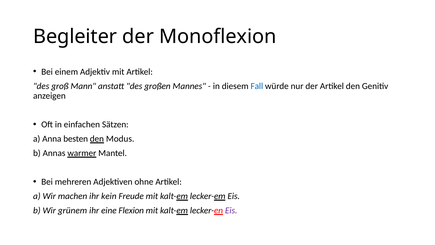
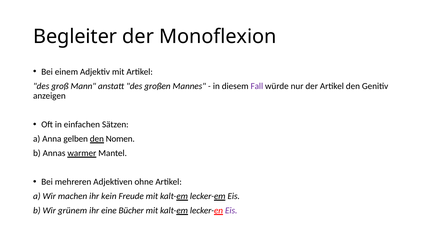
Fall colour: blue -> purple (257, 86)
besten: besten -> gelben (76, 139)
Modus: Modus -> Nomen (120, 139)
Flexion: Flexion -> Bücher (131, 210)
